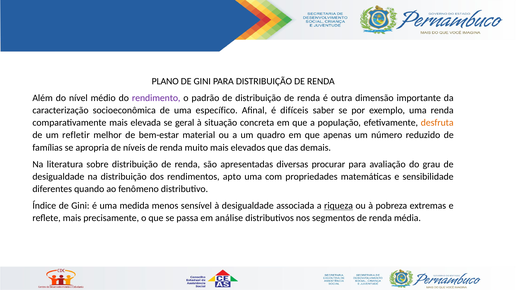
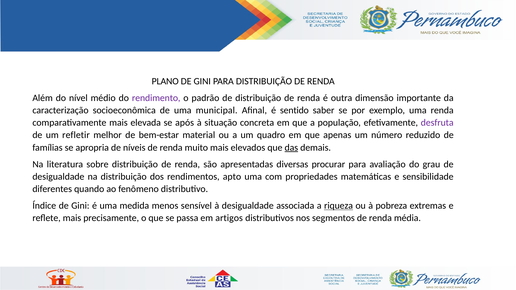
específico: específico -> municipal (217, 110)
difíceis: difíceis -> sentido (294, 110)
geral: geral -> após (185, 123)
desfruta colour: orange -> purple (437, 123)
das underline: none -> present (291, 148)
análise: análise -> artigos (229, 218)
